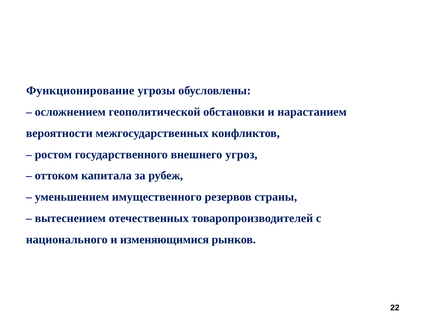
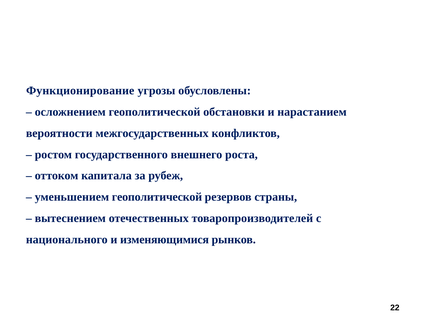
угроз: угроз -> роста (241, 154)
уменьшением имущественного: имущественного -> геополитической (157, 197)
